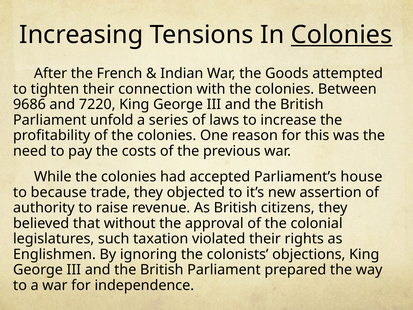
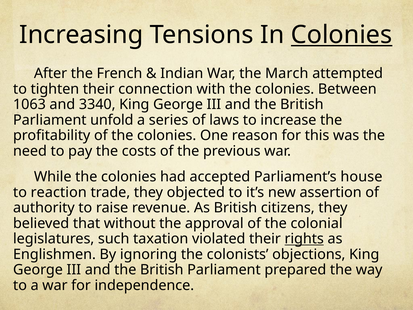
Goods: Goods -> March (287, 74)
9686: 9686 -> 1063 (29, 104)
7220: 7220 -> 3340 (97, 104)
because: because -> reaction (59, 192)
rights underline: none -> present (304, 239)
